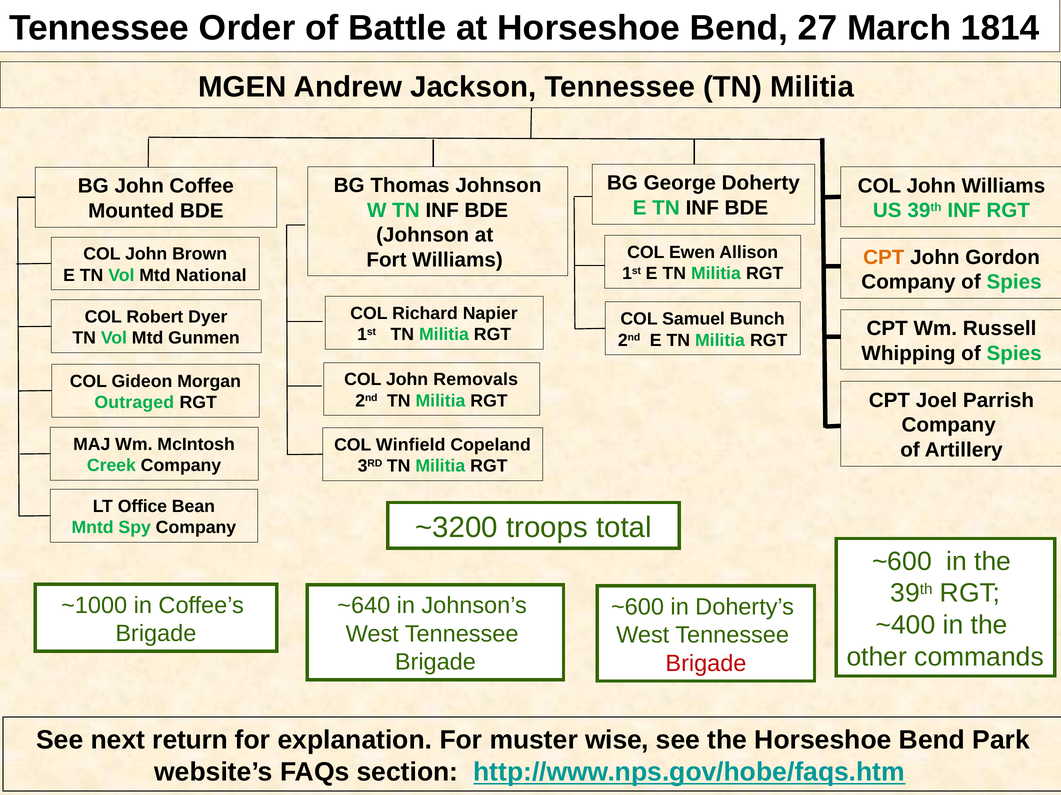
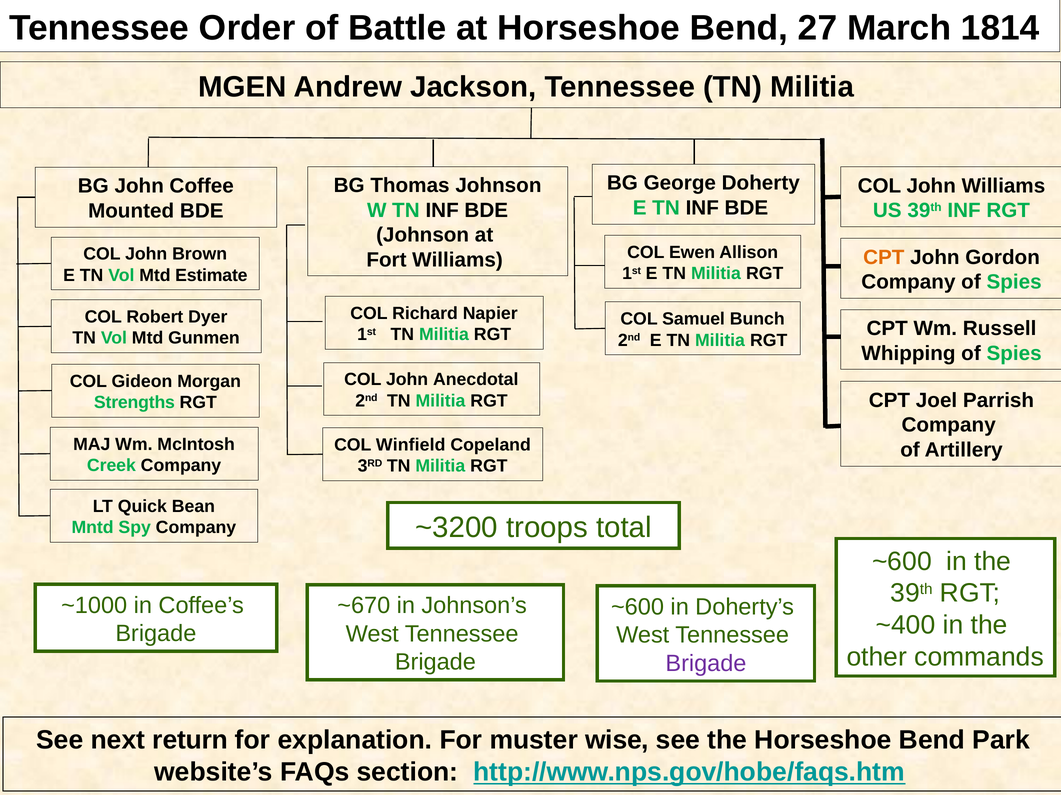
National: National -> Estimate (211, 276)
Removals: Removals -> Anecdotal (476, 380)
Outraged: Outraged -> Strengths (134, 403)
Office: Office -> Quick (142, 507)
~640: ~640 -> ~670 (364, 606)
Brigade colour: red -> purple (706, 664)
